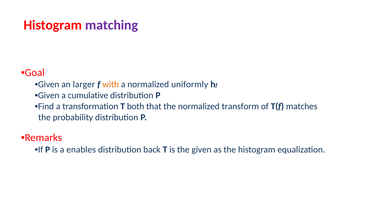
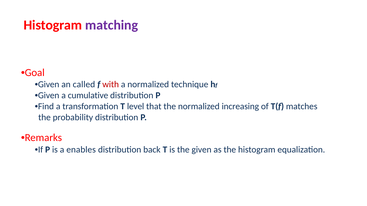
larger: larger -> called (84, 85)
with colour: orange -> red (111, 85)
uniformly: uniformly -> technique (190, 85)
both: both -> level (136, 107)
transform: transform -> increasing (240, 107)
